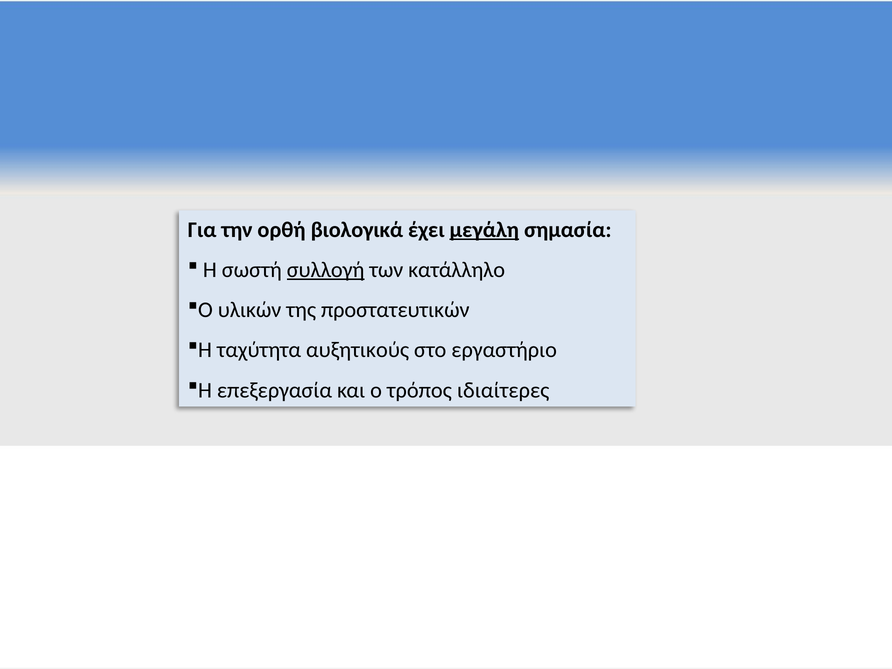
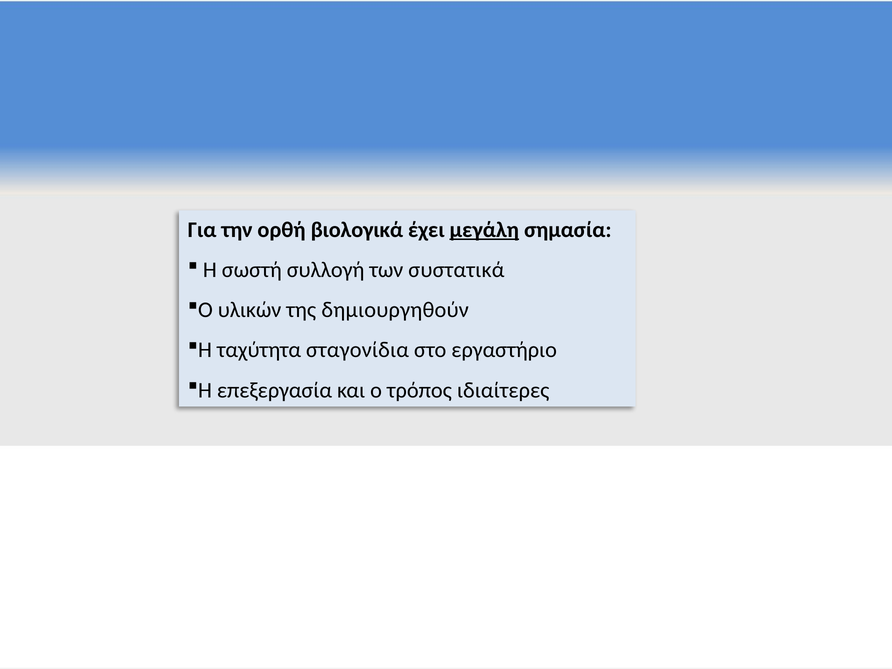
συλλογή underline: present -> none (326, 270)
κατάλληλο: κατάλληλο -> συστατικά (456, 270)
προστατευτικών: προστατευτικών -> δημιουργηθούν (395, 310)
αυξητικούς: αυξητικούς -> σταγονίδια (358, 350)
